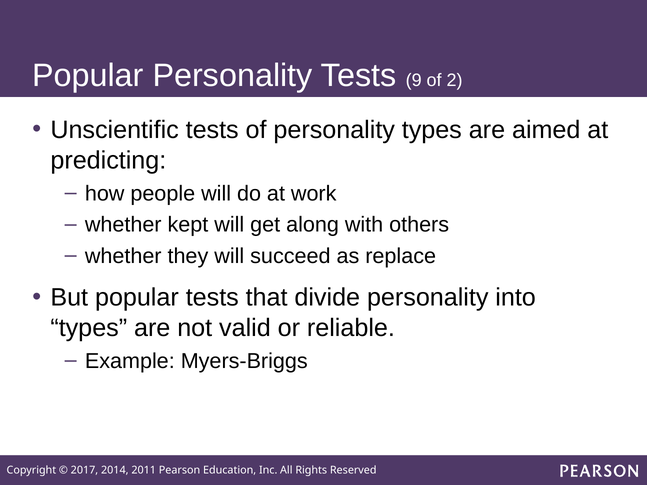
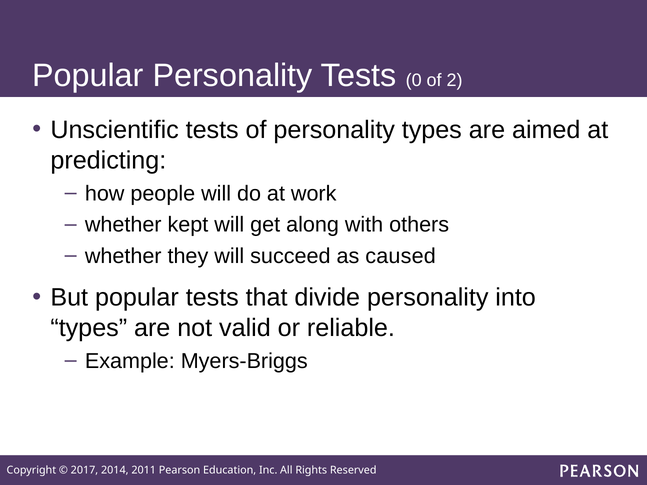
9: 9 -> 0 (414, 80)
replace: replace -> caused (401, 256)
